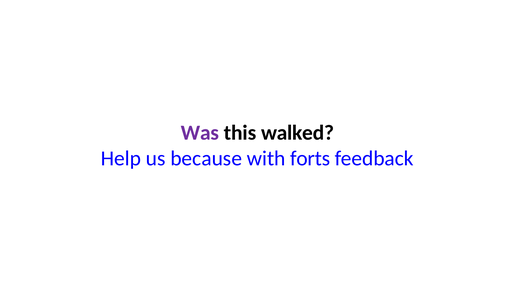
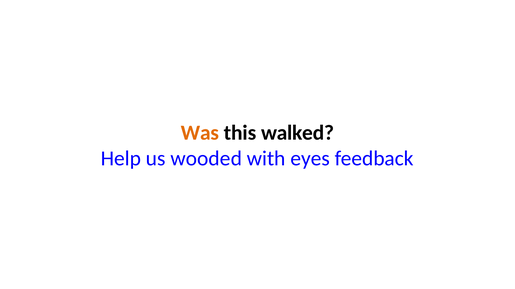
Was colour: purple -> orange (200, 133)
because: because -> wooded (206, 159)
forts: forts -> eyes (310, 159)
